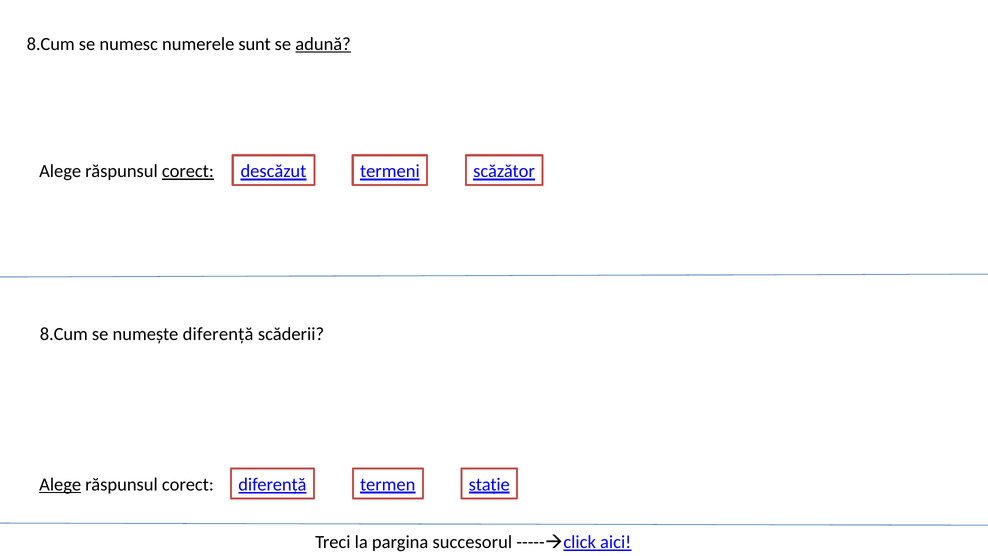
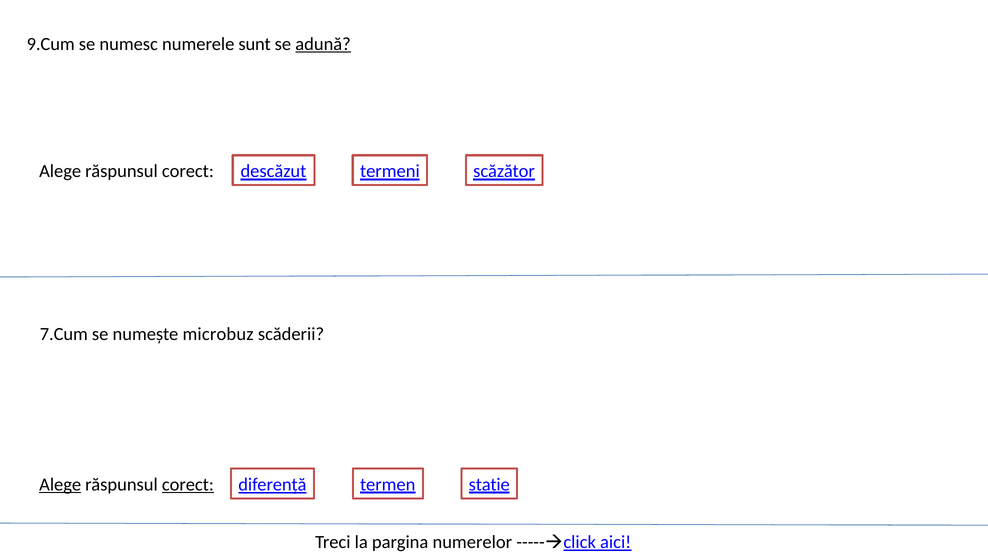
8.Cum: 8.Cum -> 9.Cum (51, 44)
corect underline: present -> none (188, 171)
8.Cum: 8.Cum -> 7.Cum (64, 334)
numește diferență: diferență -> microbuz (218, 334)
corect underline: none -> present (188, 484)
succesorul: succesorul -> numerelor (472, 542)
